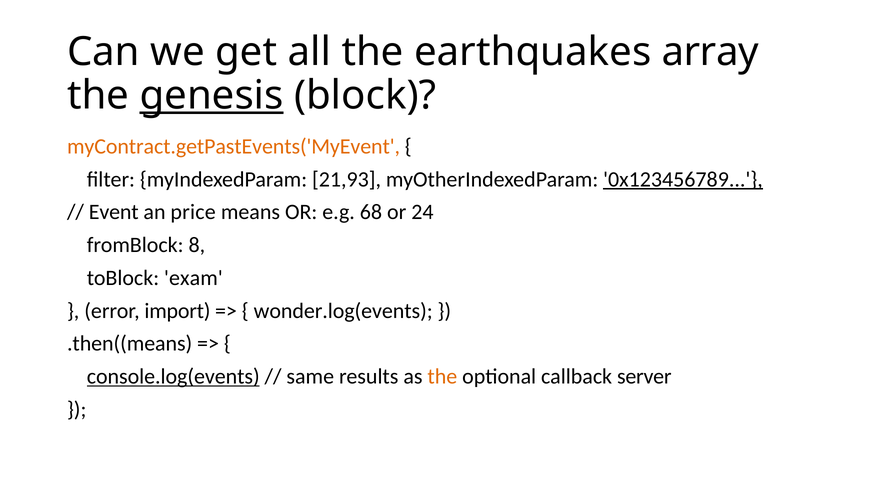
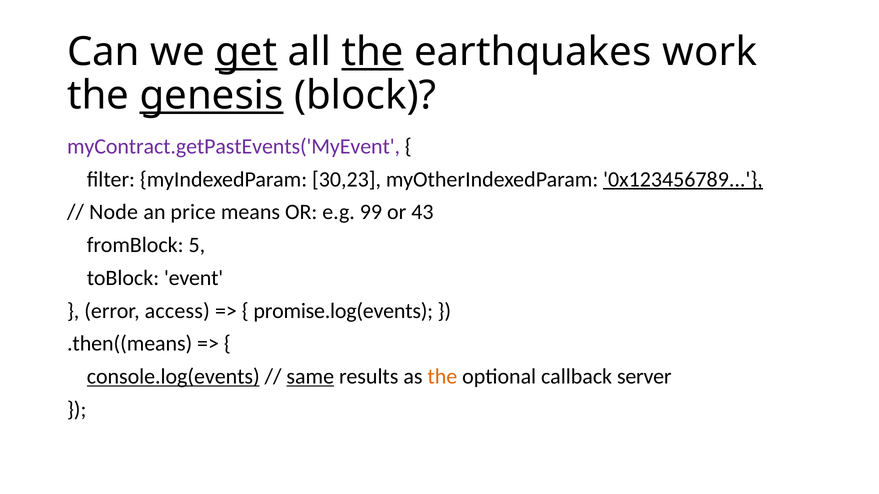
get underline: none -> present (246, 52)
the underline: none -> present (373, 52)
array: array -> work (710, 52)
myContract.getPastEvents('MyEvent colour: orange -> purple (233, 147)
21,93: 21,93 -> 30,23 (347, 180)
Event: Event -> Node (114, 212)
68: 68 -> 99 (371, 212)
24: 24 -> 43 (422, 212)
8: 8 -> 5 (197, 245)
exam: exam -> event (194, 278)
import: import -> access (177, 311)
wonder.log(events: wonder.log(events -> promise.log(events (343, 311)
same underline: none -> present (310, 377)
